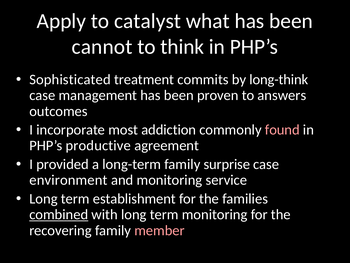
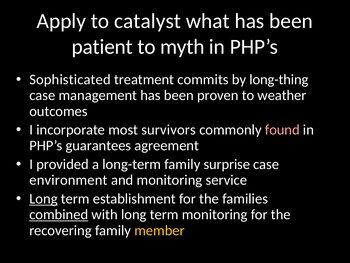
cannot: cannot -> patient (102, 47)
think: think -> myth (182, 47)
long-think: long-think -> long-thing (279, 79)
answers: answers -> weather (282, 95)
addiction: addiction -> survivors (169, 130)
productive: productive -> guarantees (98, 145)
Long underline: none -> present (43, 198)
member colour: pink -> yellow (160, 230)
